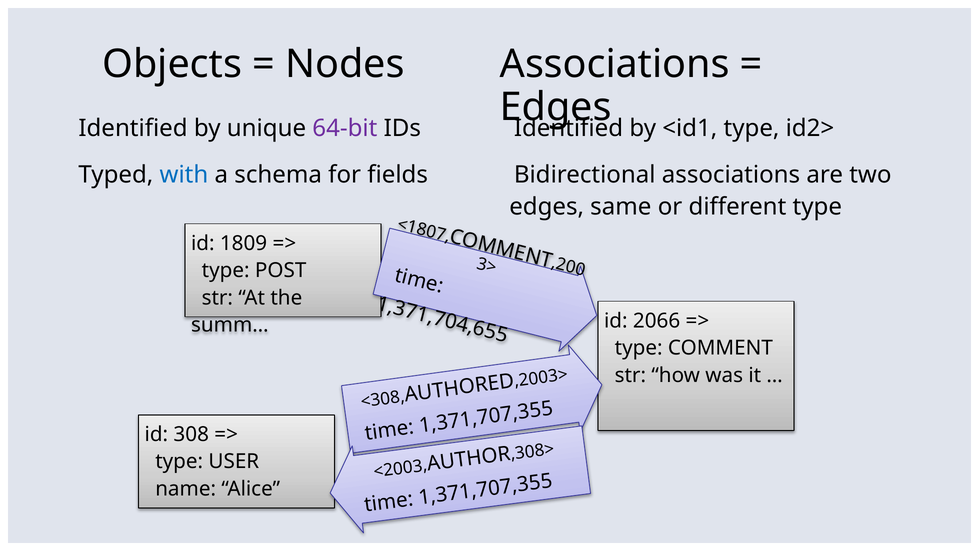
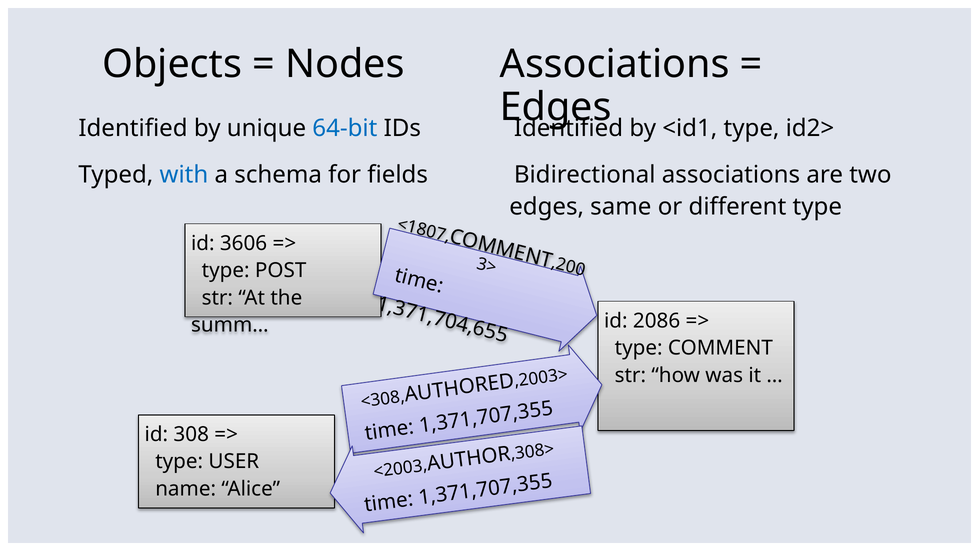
64-bit colour: purple -> blue (345, 128)
1809: 1809 -> 3606 (244, 243)
2066: 2066 -> 2086 (657, 321)
